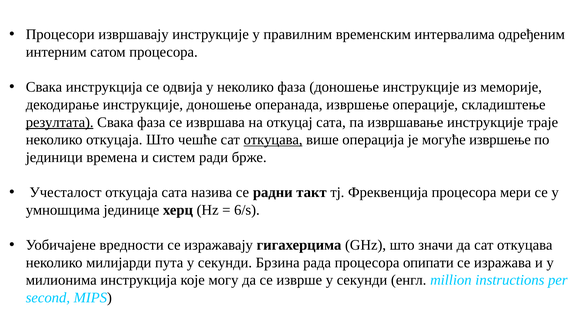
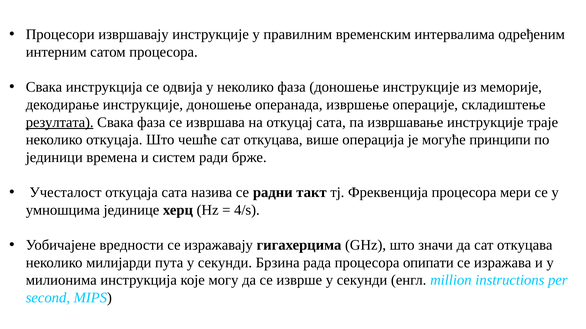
откуцава underline: present -> none (273, 140)
могуће извршење: извршење -> принципи (500, 140)
6/s: 6/s -> 4/s (247, 210)
